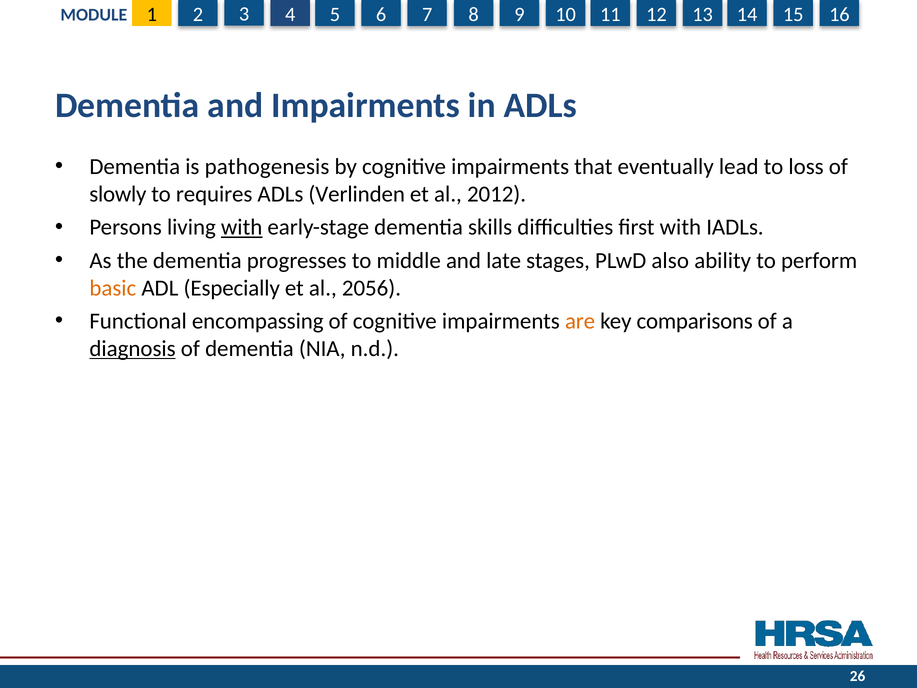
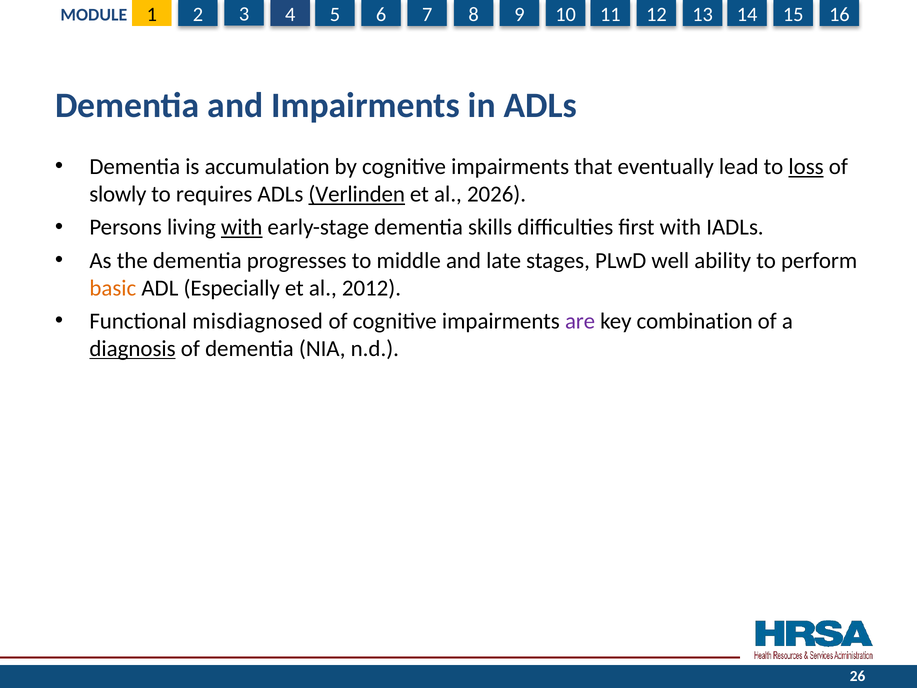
pathogenesis: pathogenesis -> accumulation (267, 167)
loss underline: none -> present (806, 167)
Verlinden underline: none -> present (357, 194)
2012: 2012 -> 2026 (497, 194)
also: also -> well (670, 260)
2056: 2056 -> 2012 (371, 288)
encompassing: encompassing -> misdiagnosed (258, 321)
are colour: orange -> purple (580, 321)
comparisons: comparisons -> combination (695, 321)
